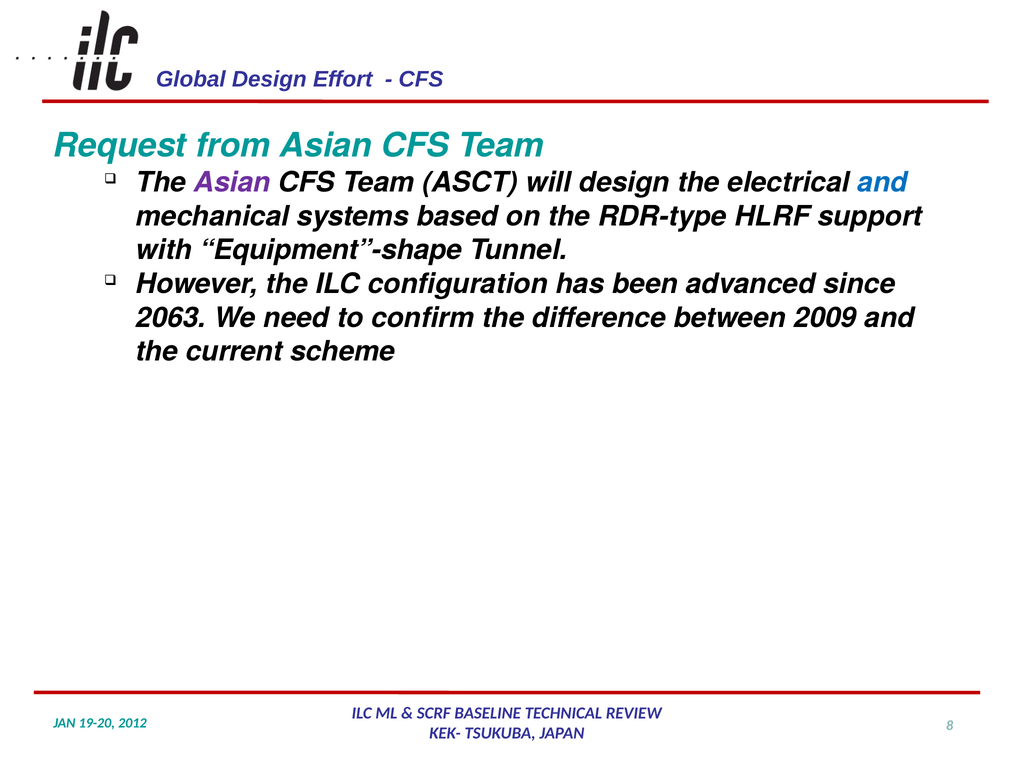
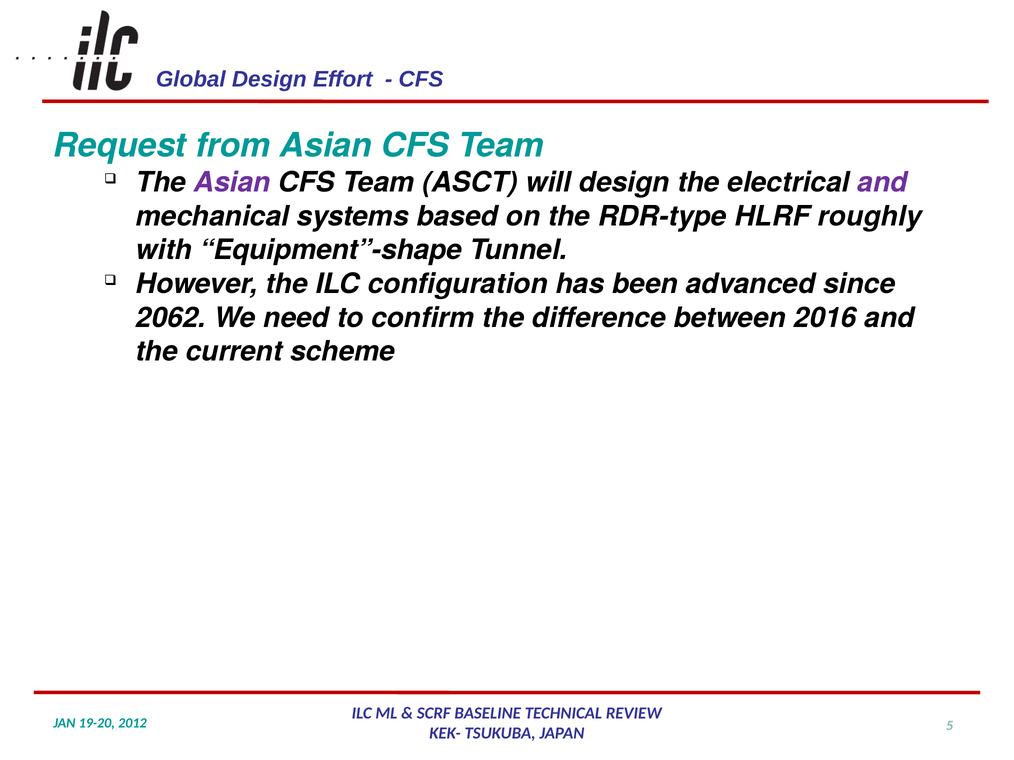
and colour: blue -> purple (882, 183)
support: support -> roughly (870, 216)
2063: 2063 -> 2062 (171, 318)
2009: 2009 -> 2016 (825, 318)
8: 8 -> 5 (950, 726)
